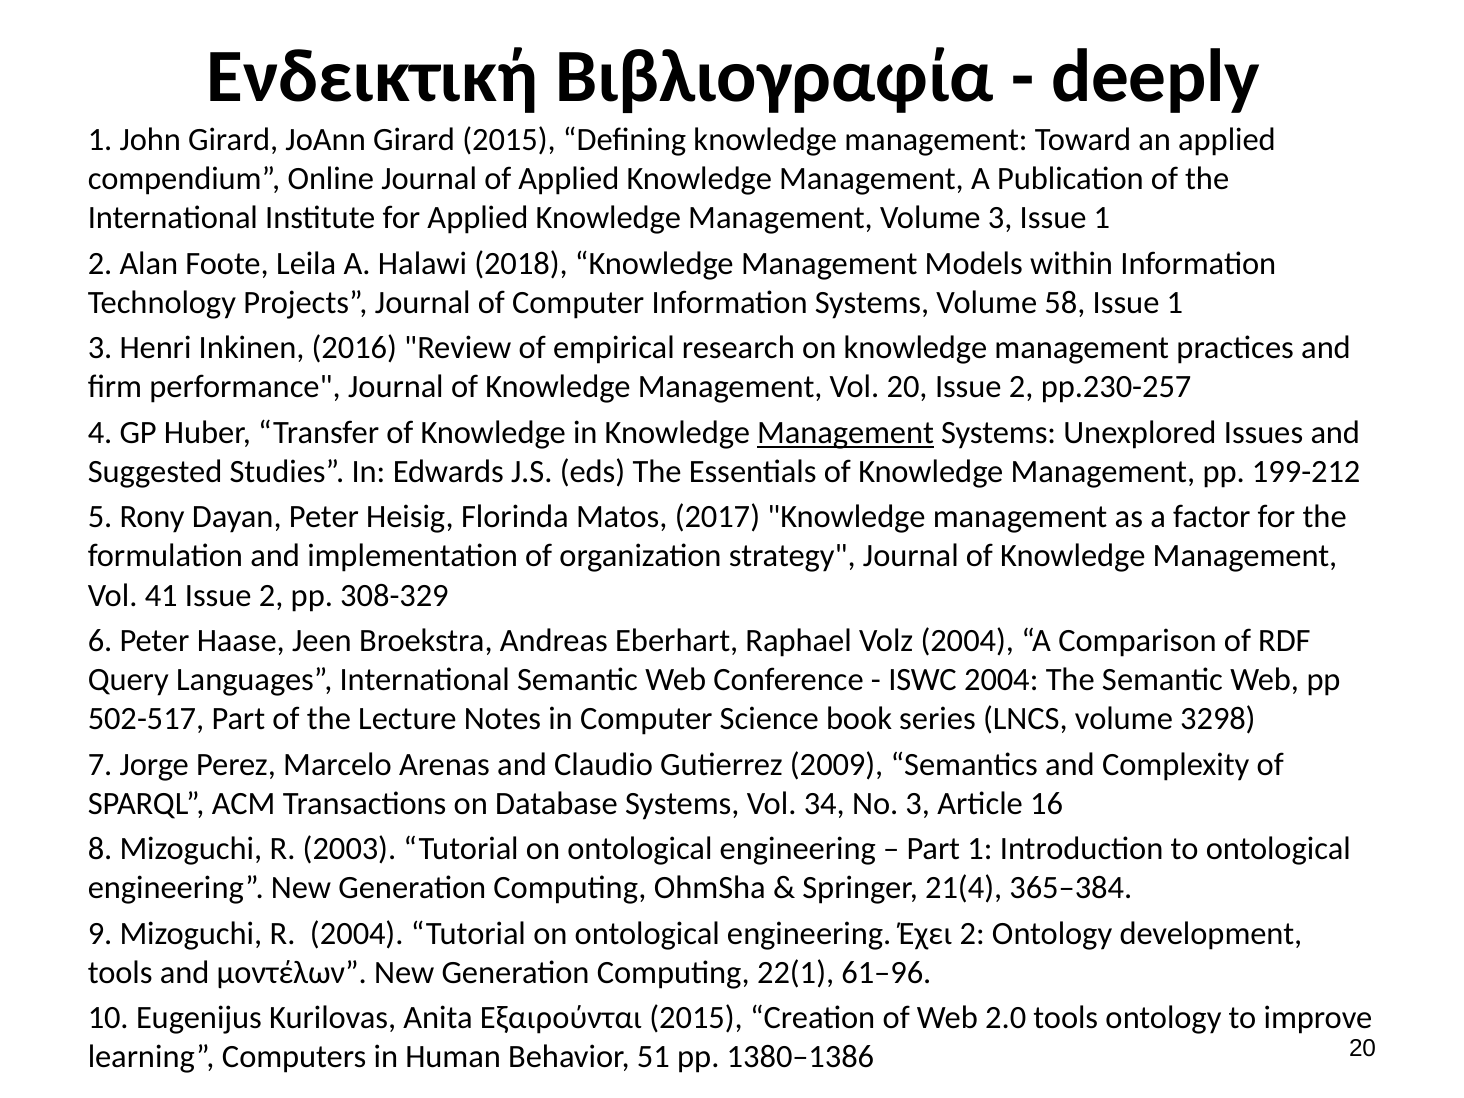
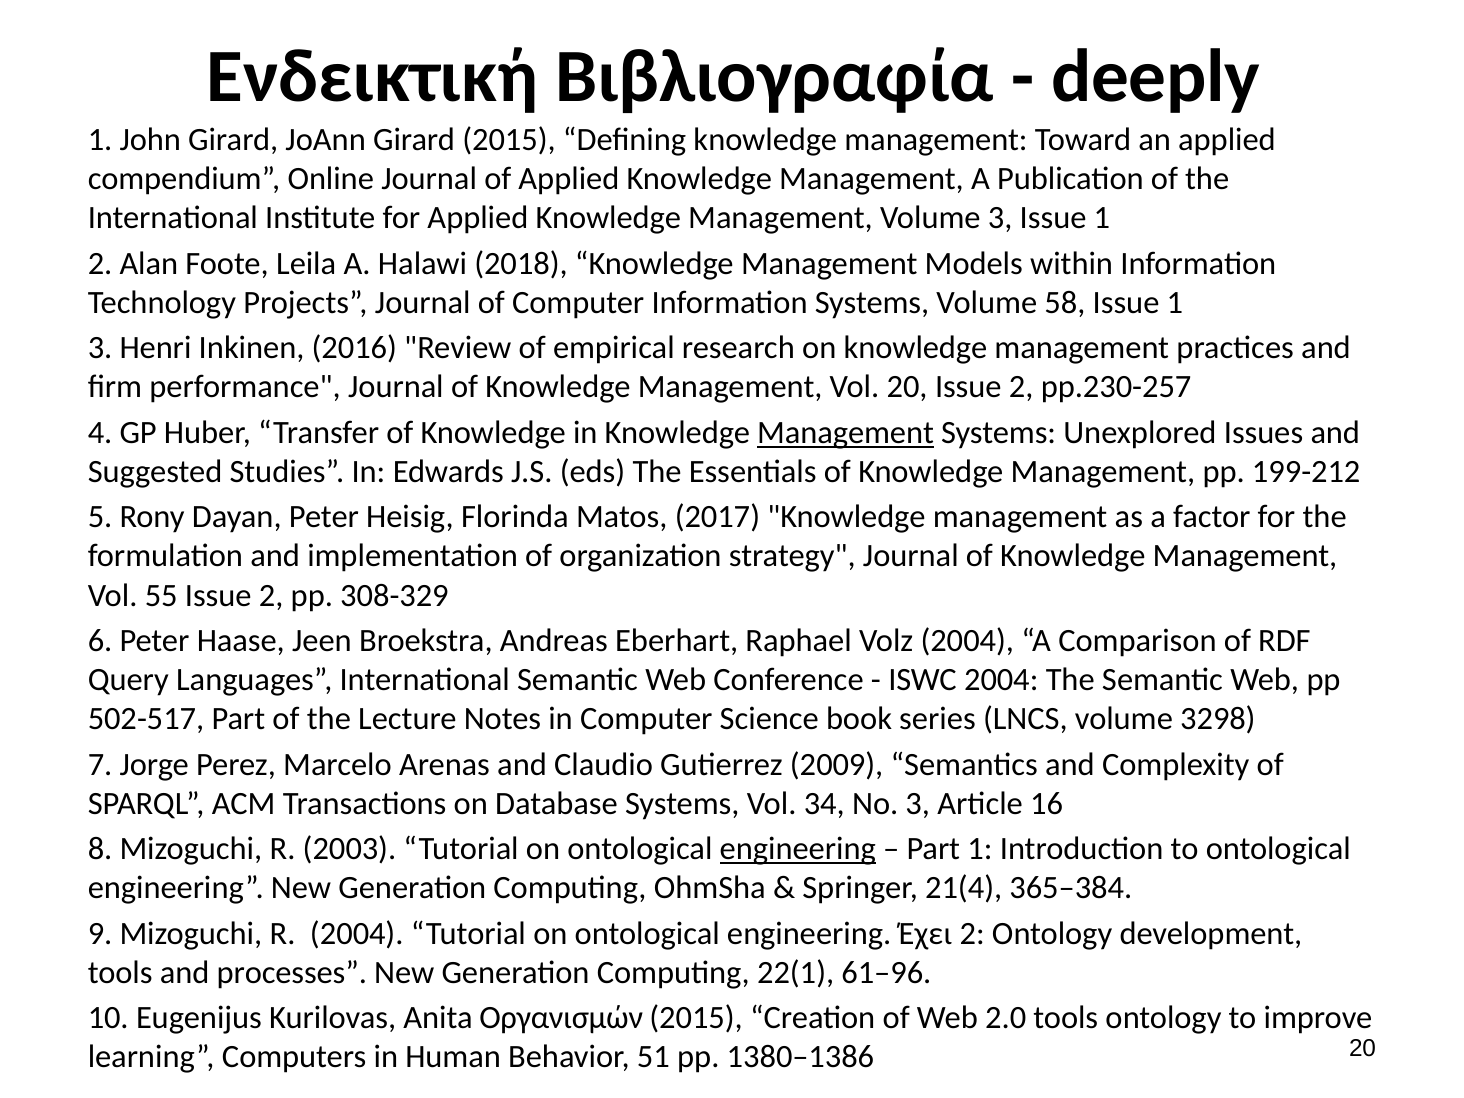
41: 41 -> 55 (161, 595)
engineering underline: none -> present (798, 849)
μοντέλων: μοντέλων -> processes (292, 973)
Εξαιρούνται: Εξαιρούνται -> Οργανισμών (561, 1018)
